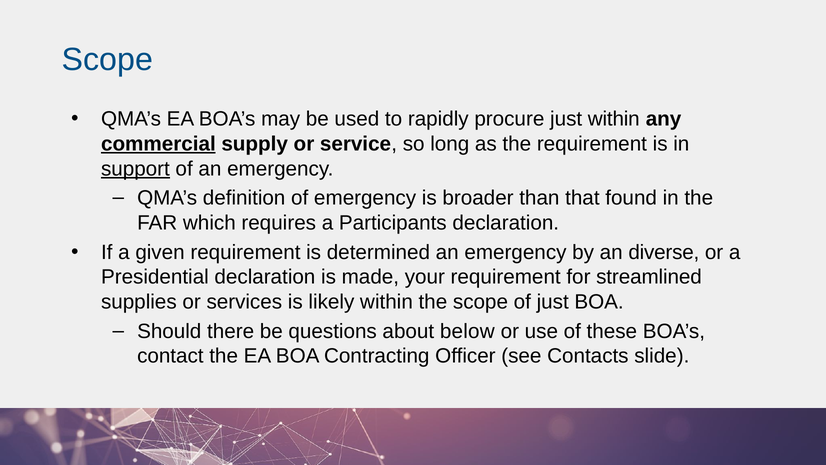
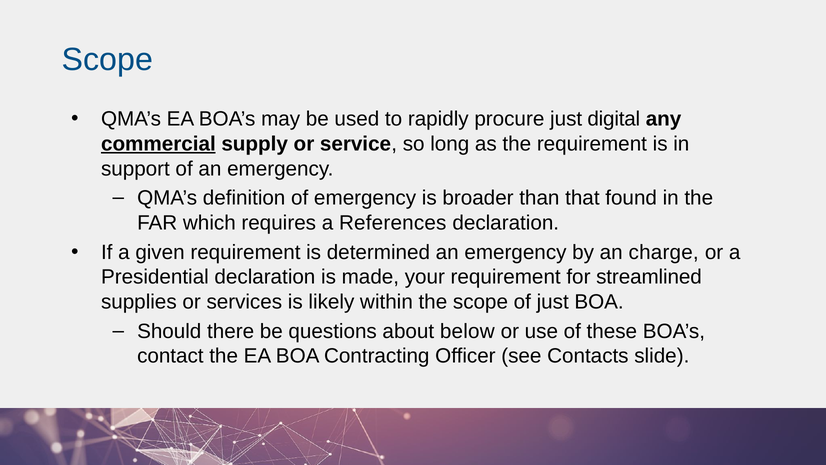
just within: within -> digital (614, 119)
support underline: present -> none (135, 169)
Participants: Participants -> References (393, 223)
diverse: diverse -> charge (664, 252)
